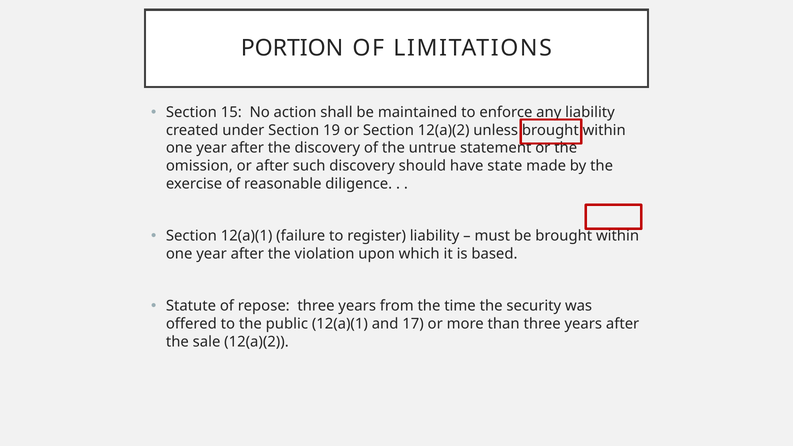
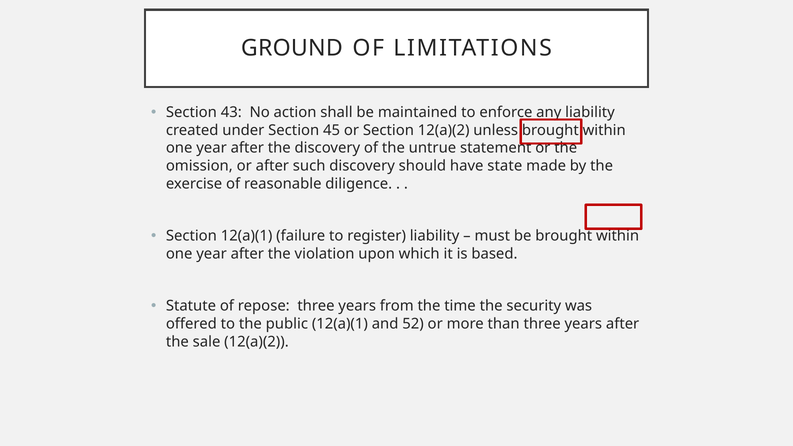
PORTION: PORTION -> GROUND (292, 48)
15: 15 -> 43 (231, 112)
19: 19 -> 45 (332, 130)
17: 17 -> 52 (413, 324)
